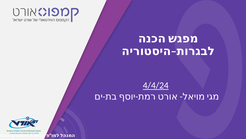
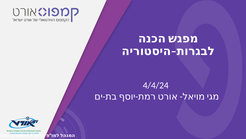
4/4/24 underline: present -> none (156, 85)
